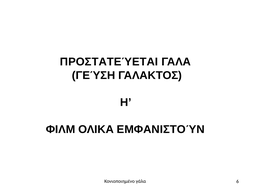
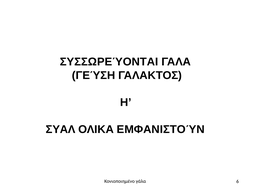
ΠΡΟΣΤΑΤΕΎΕΤΑΙ: ΠΡΟΣΤΑΤΕΎΕΤΑΙ -> ΣΥΣΣΩΡΕΎΟΝΤΑΙ (109, 62)
ΦΙΛΜ: ΦΙΛΜ -> ΣΥΑΛ (61, 130)
